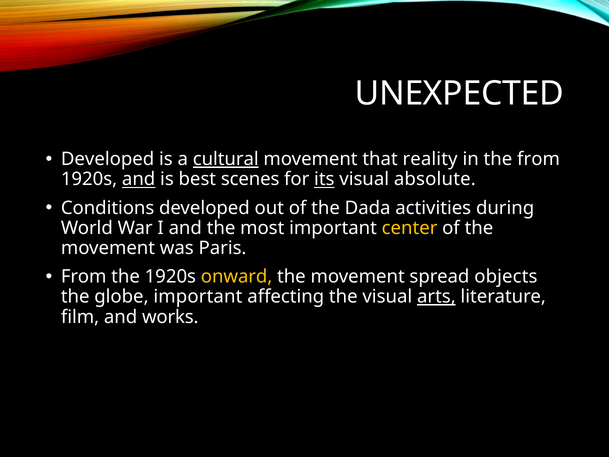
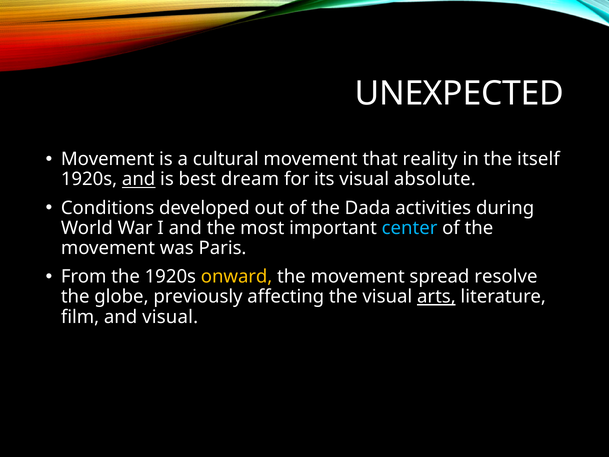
Developed: Developed -> Movement (108, 159)
cultural underline: present -> none (226, 159)
the from: from -> itself (538, 159)
scenes: scenes -> dream (250, 179)
its underline: present -> none (324, 179)
center colour: yellow -> light blue (410, 228)
objects: objects -> resolve (506, 277)
globe important: important -> previously (198, 297)
and works: works -> visual (170, 317)
